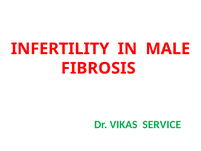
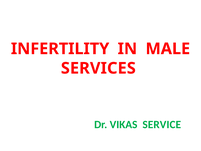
FIBROSIS: FIBROSIS -> SERVICES (98, 68)
